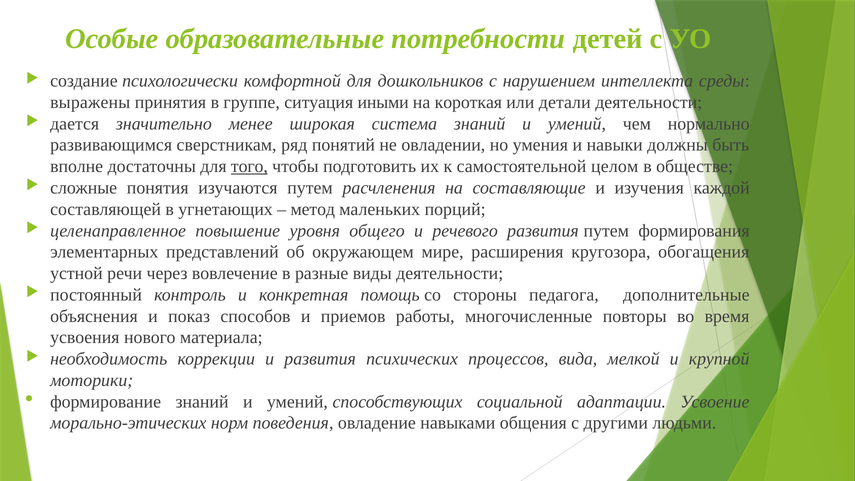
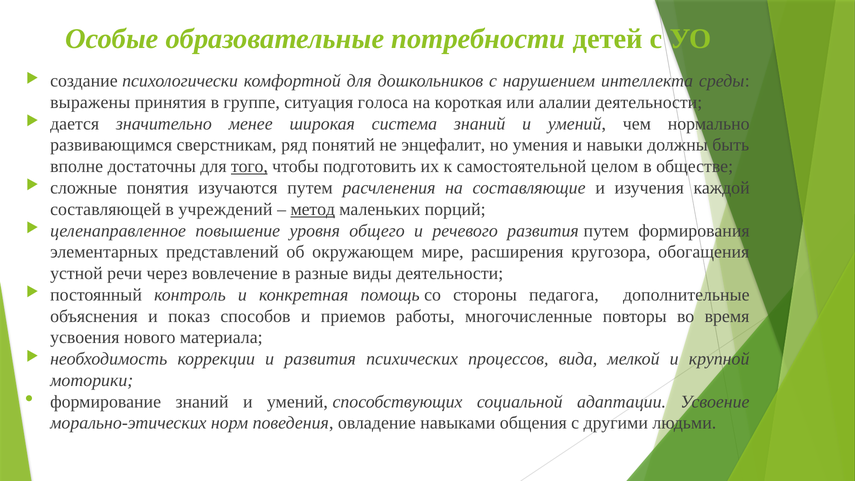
иными: иными -> голоса (383, 102)
детали: детали -> алалии (565, 102)
овладении: овладении -> энцефалит (443, 145)
угнетающих: угнетающих -> учреждений (225, 209)
метод underline: none -> present (313, 209)
